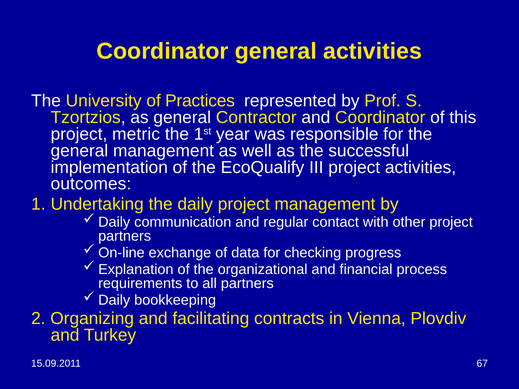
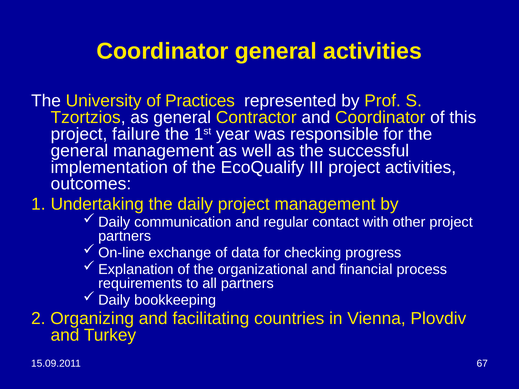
metric: metric -> failure (136, 134)
contracts: contracts -> countries (289, 319)
